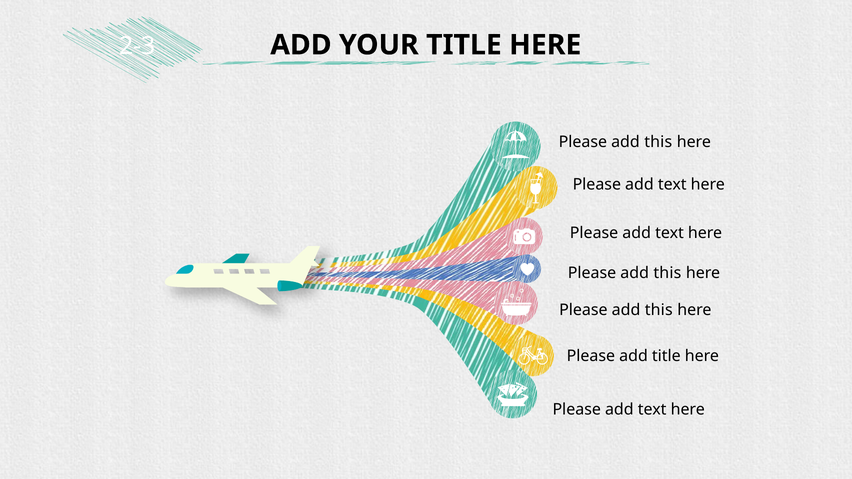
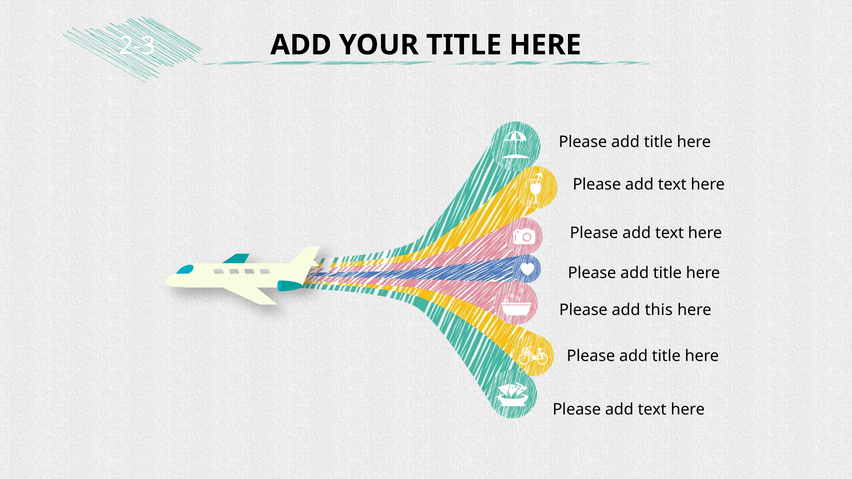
this: this -> title (658, 142)
this: this -> title (667, 273)
